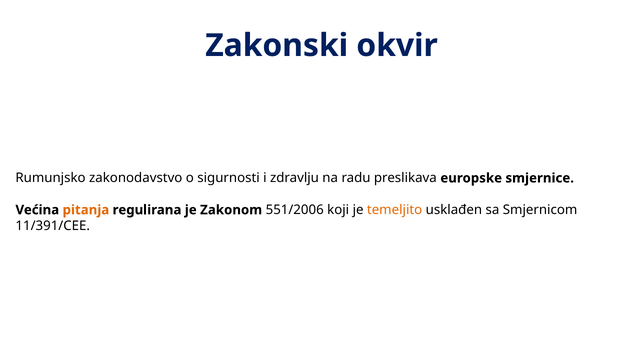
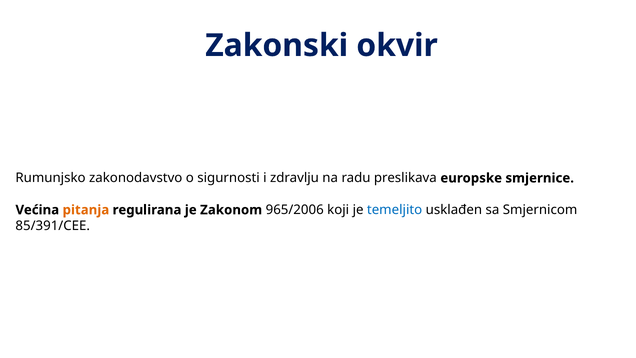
551/2006: 551/2006 -> 965/2006 (295, 210)
temeljito colour: orange -> blue (395, 210)
11/391/CEE: 11/391/CEE -> 85/391/CEE (53, 226)
